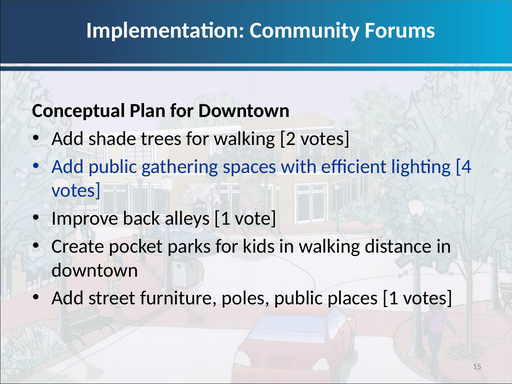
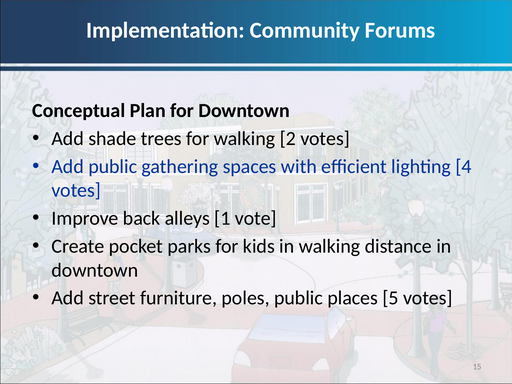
places 1: 1 -> 5 (391, 298)
